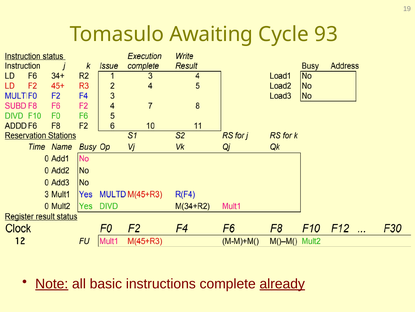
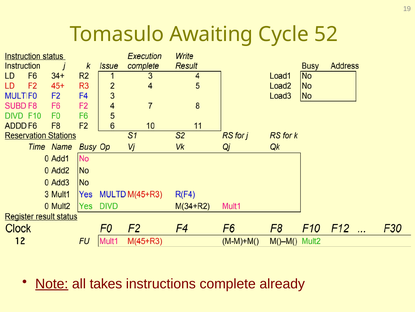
93: 93 -> 52 (326, 34)
basic: basic -> takes (106, 283)
already underline: present -> none (282, 283)
